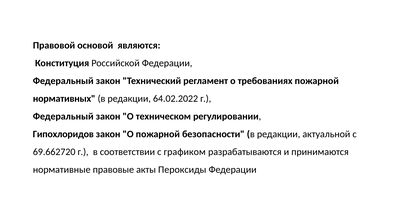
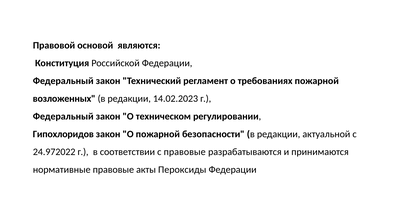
нормативных: нормативных -> возложенных (64, 99)
64.02.2022: 64.02.2022 -> 14.02.2023 (176, 99)
69.662720: 69.662720 -> 24.972022 (54, 152)
с графиком: графиком -> правовые (185, 152)
